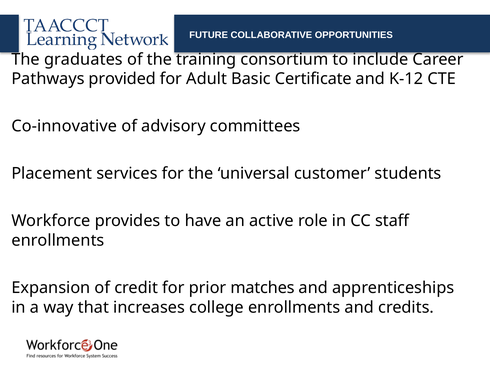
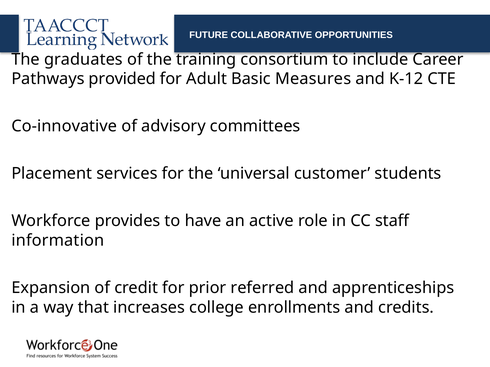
Certificate: Certificate -> Measures (313, 79)
enrollments: enrollments -> information (58, 241)
matches: matches -> referred (262, 288)
